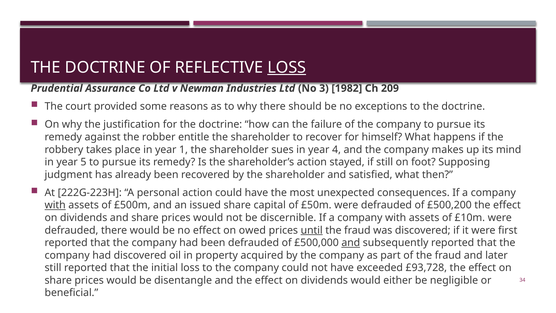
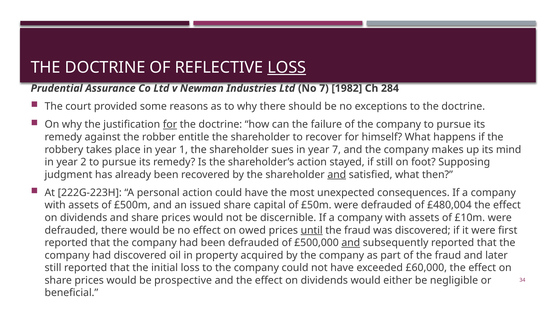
No 3: 3 -> 7 (324, 88)
209: 209 -> 284 (390, 88)
for underline: none -> present (170, 124)
year 4: 4 -> 7 (337, 149)
5: 5 -> 2 (83, 162)
and underline: none -> present (337, 174)
with underline: present -> none (55, 205)
£500,200: £500,200 -> £480,004 (449, 205)
£93,728: £93,728 -> £60,000 (426, 268)
disentangle: disentangle -> prospective (183, 280)
